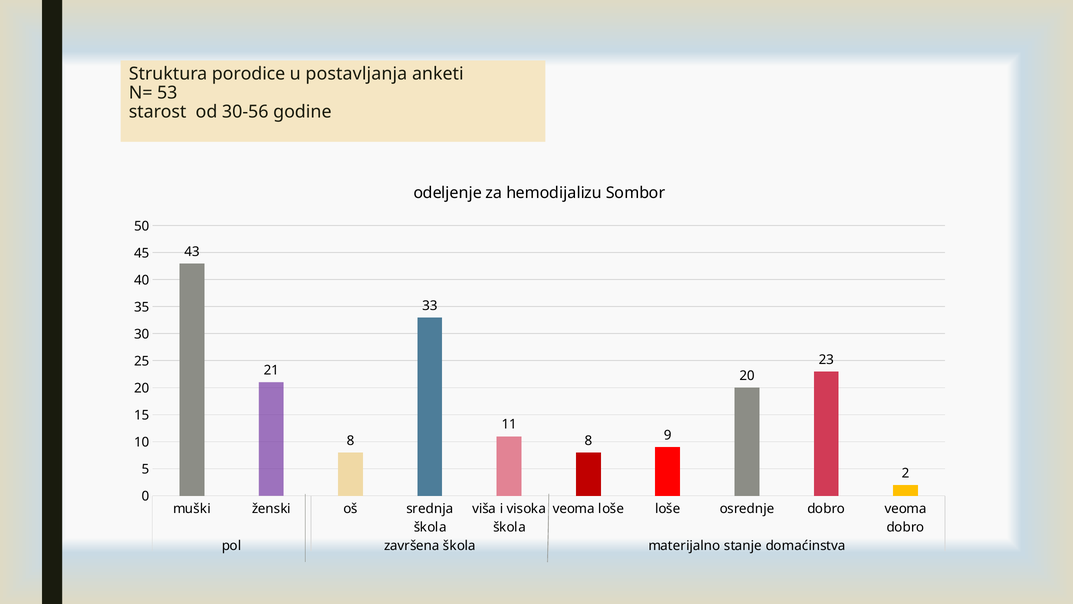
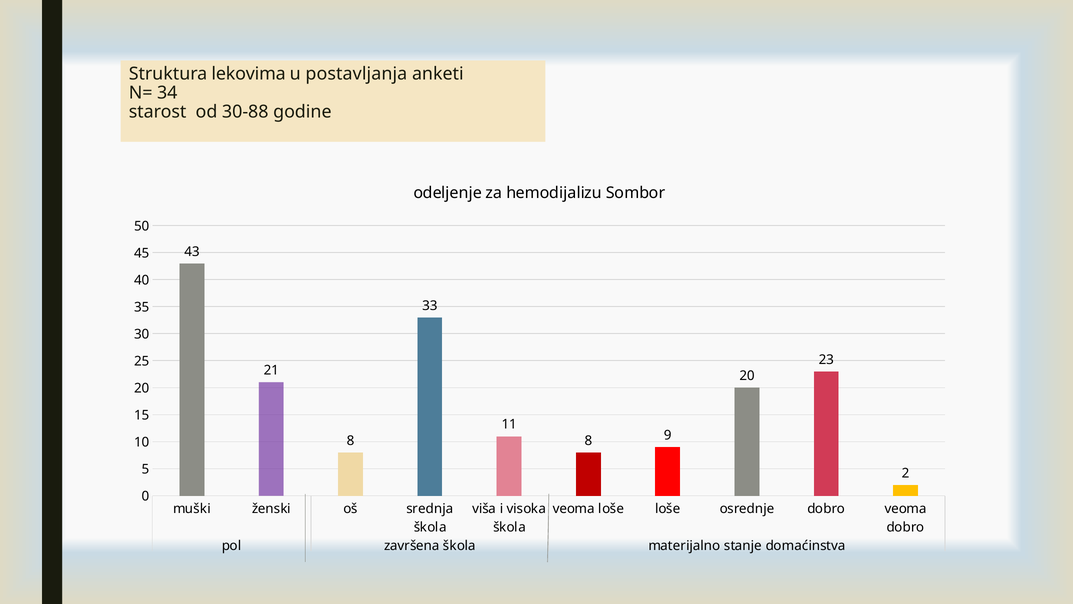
porodice: porodice -> lekovima (249, 74)
53: 53 -> 34 (167, 93)
30-56: 30-56 -> 30-88 (245, 112)
